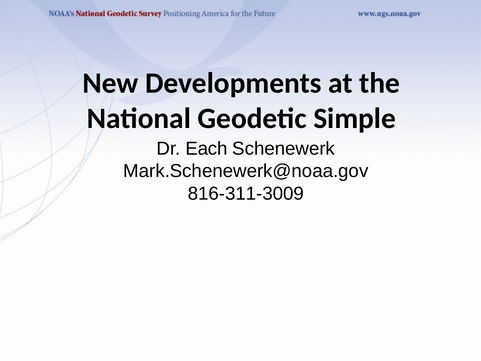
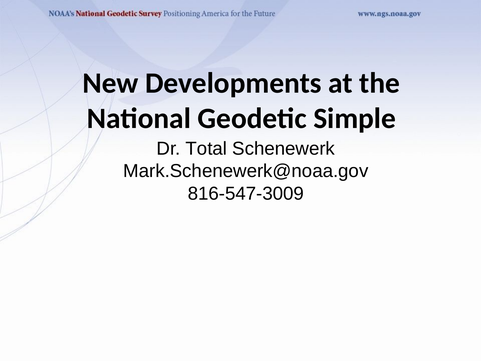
Each: Each -> Total (206, 149)
816-311-3009: 816-311-3009 -> 816-547-3009 (246, 193)
